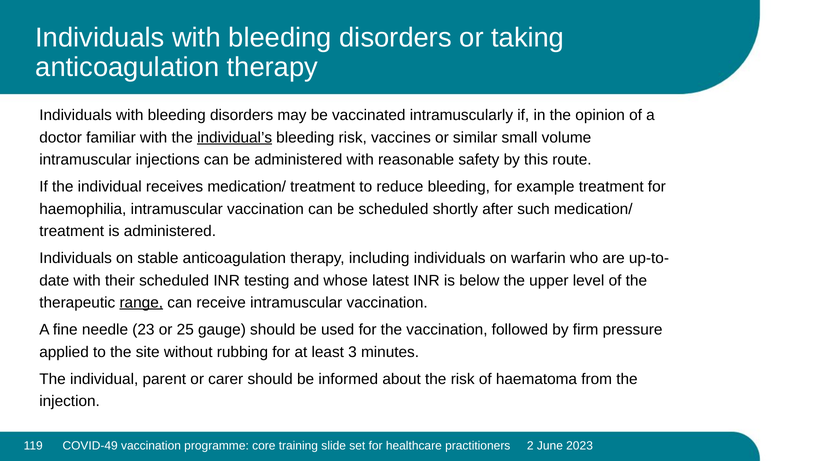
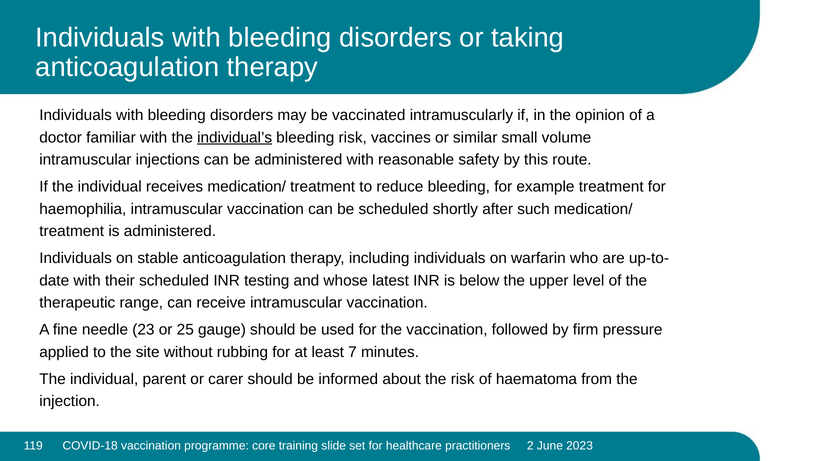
range underline: present -> none (141, 303)
3: 3 -> 7 (352, 352)
COVID-49: COVID-49 -> COVID-18 (90, 446)
